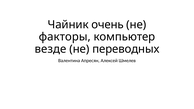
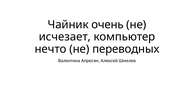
факторы: факторы -> исчезает (65, 37)
везде: везде -> нечто (51, 49)
